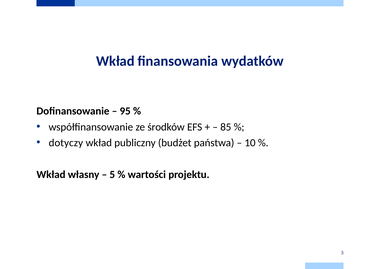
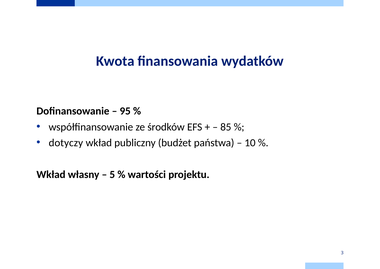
Wkład: Wkład -> Kwota (115, 61)
